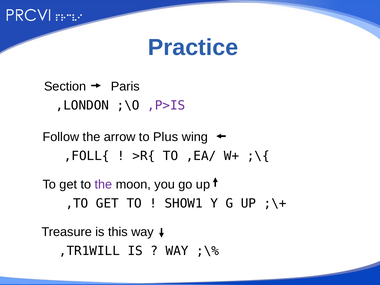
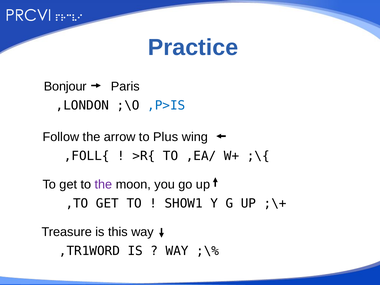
Section: Section -> Bonjour (65, 86)
,P>IS colour: purple -> blue (166, 105)
,TR1WILL: ,TR1WILL -> ,TR1WORD (89, 251)
